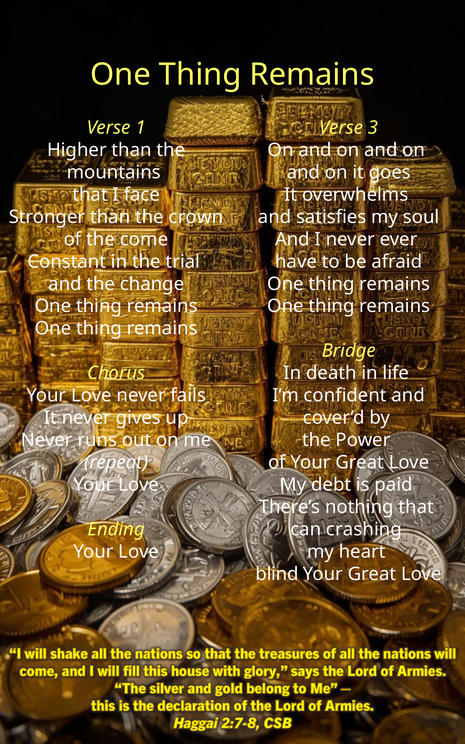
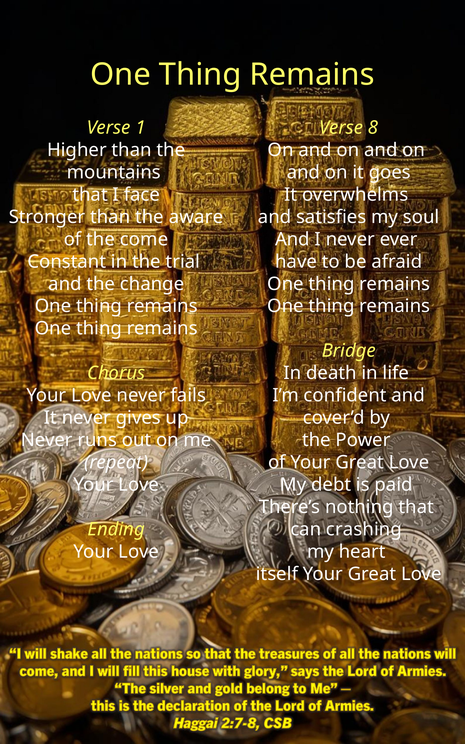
3: 3 -> 8 (373, 128)
crown: crown -> aware (196, 217)
blind: blind -> itself (277, 574)
